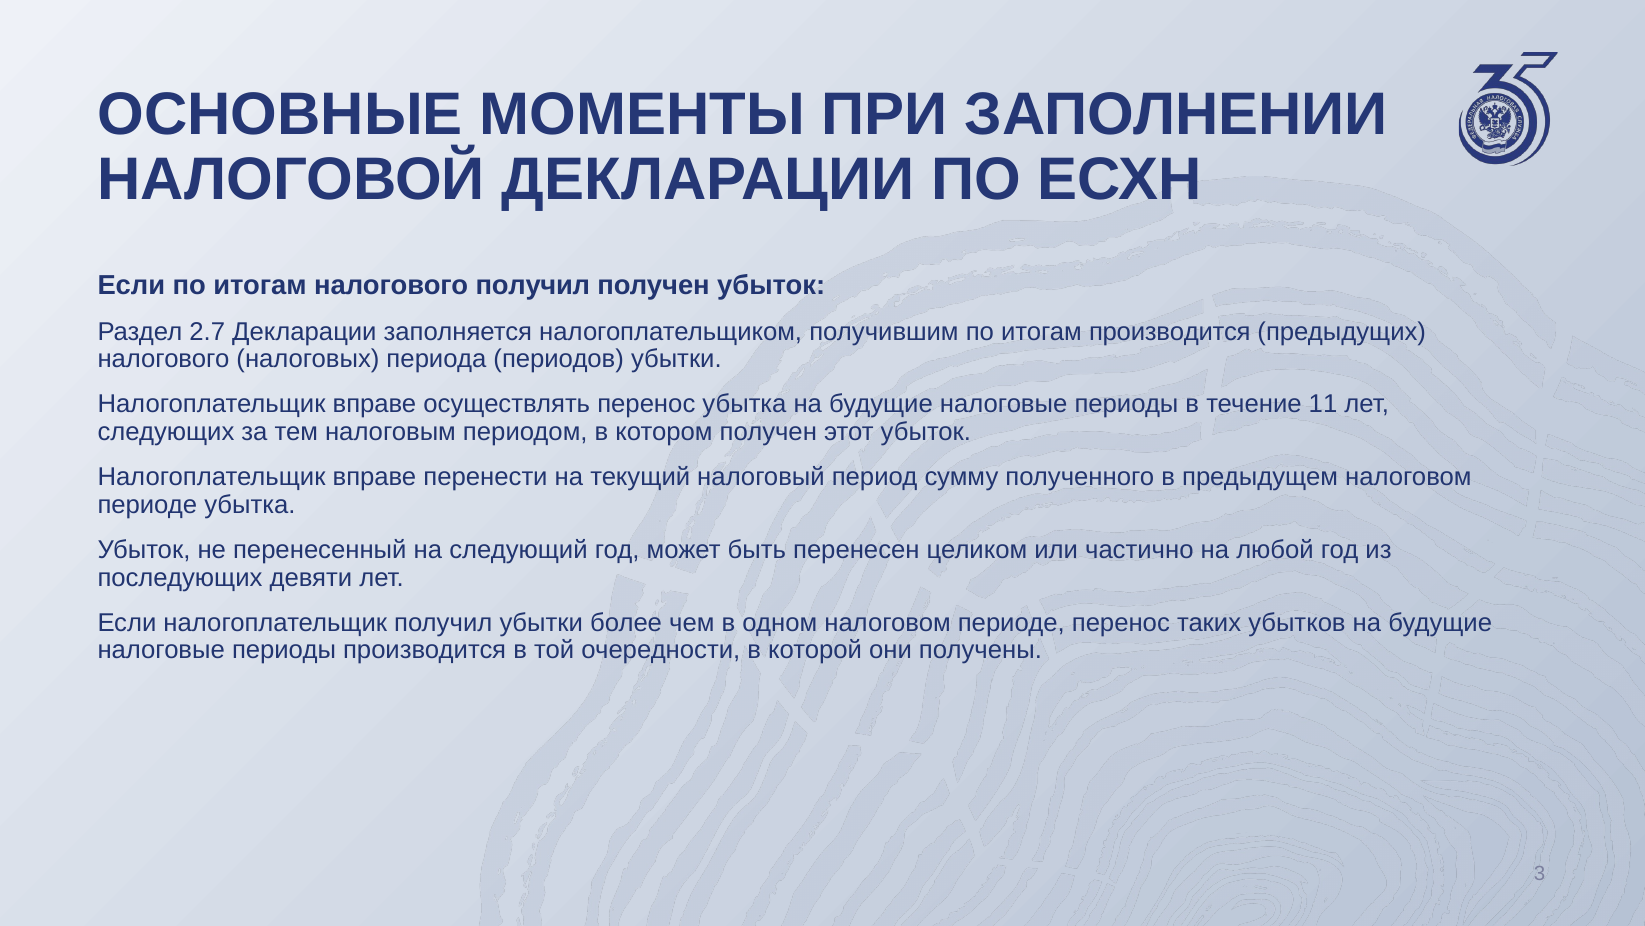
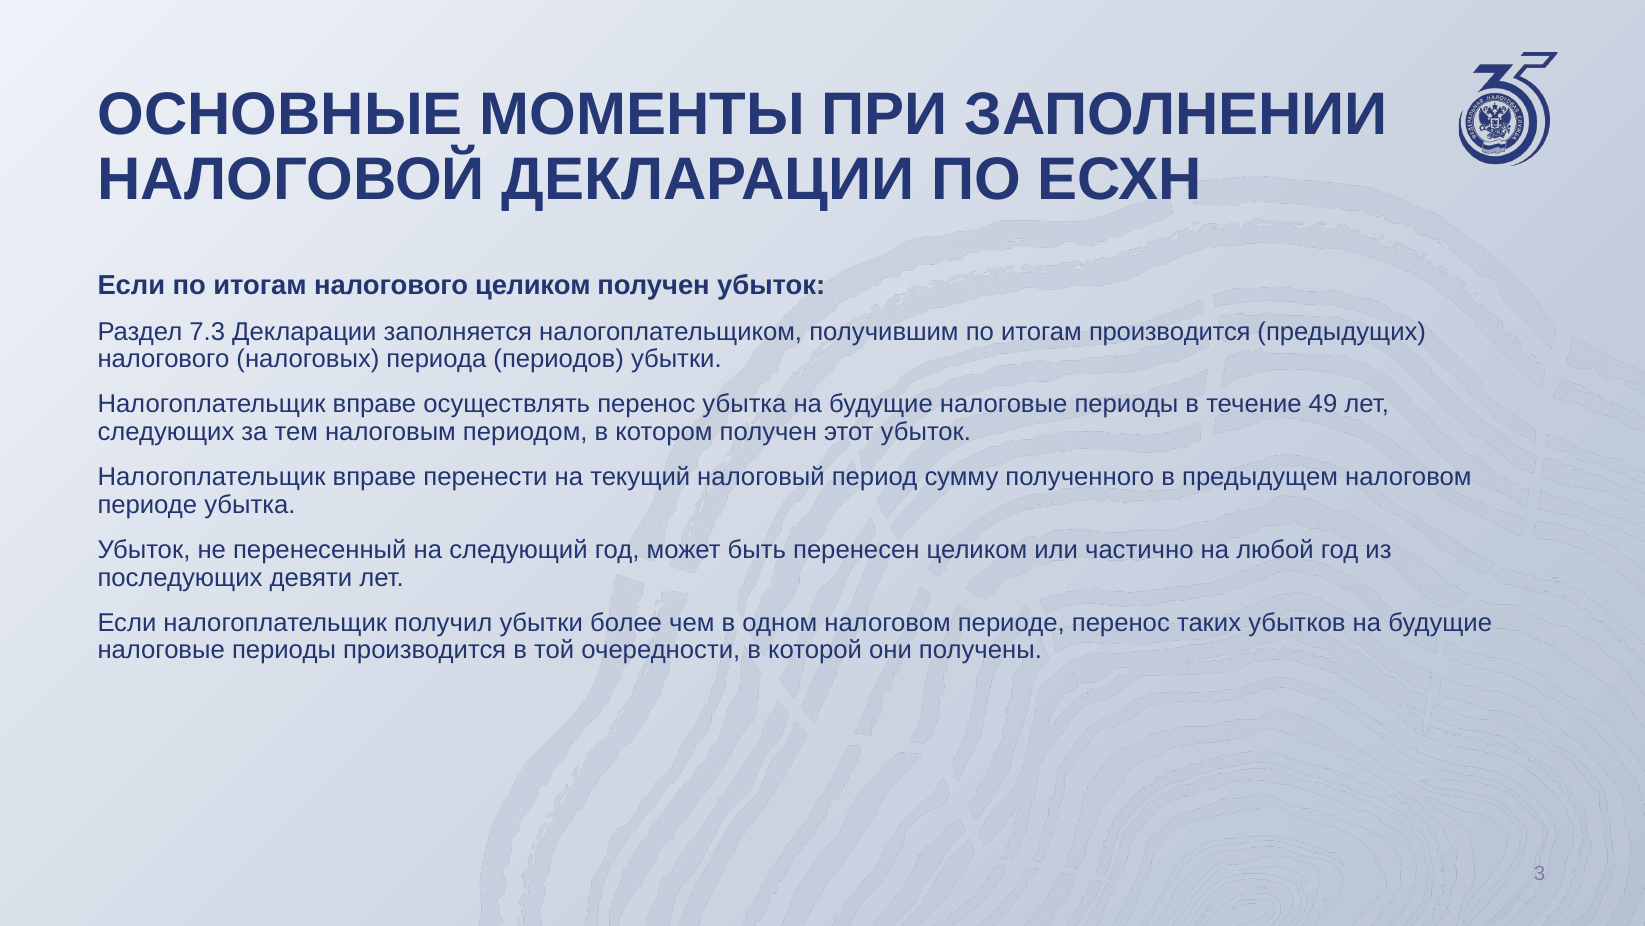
налогового получил: получил -> целиком (533, 286)
2.7: 2.7 -> 7.3 (207, 331)
11: 11 -> 49 (1323, 404)
